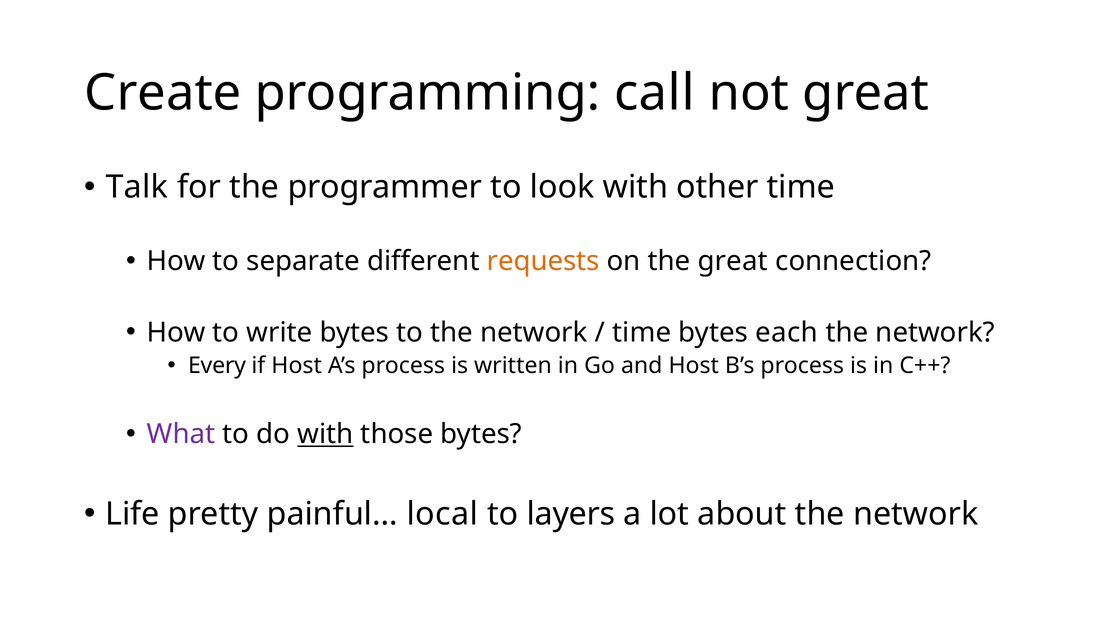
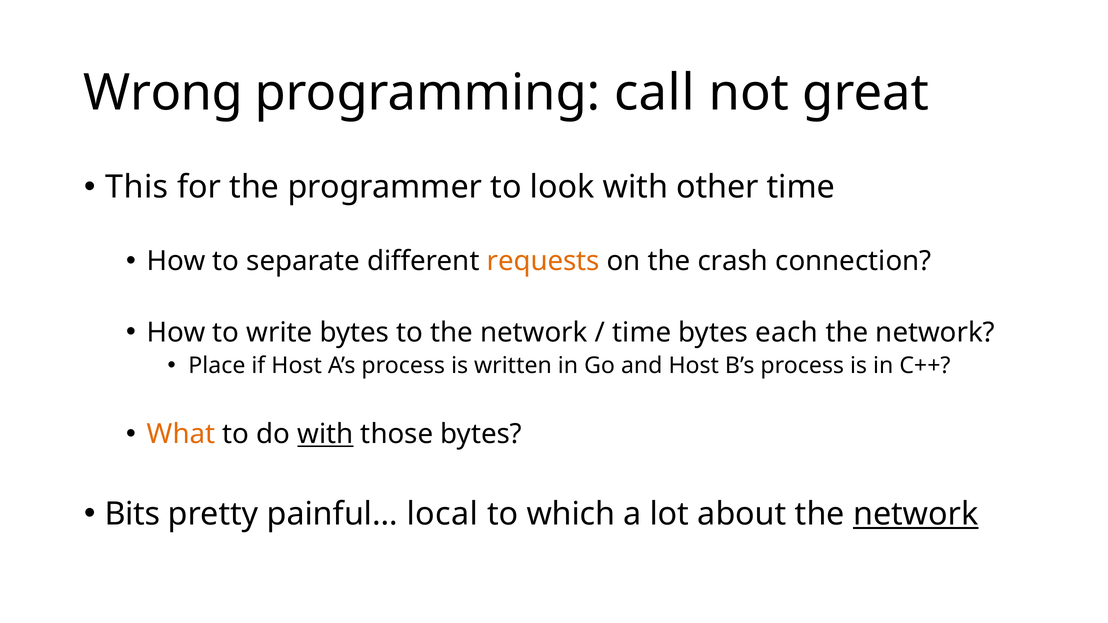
Create: Create -> Wrong (163, 93)
Talk: Talk -> This (137, 187)
the great: great -> crash (733, 261)
Every: Every -> Place (217, 366)
What colour: purple -> orange (181, 435)
Life: Life -> Bits (133, 514)
layers: layers -> which (571, 514)
network underline: none -> present (916, 514)
